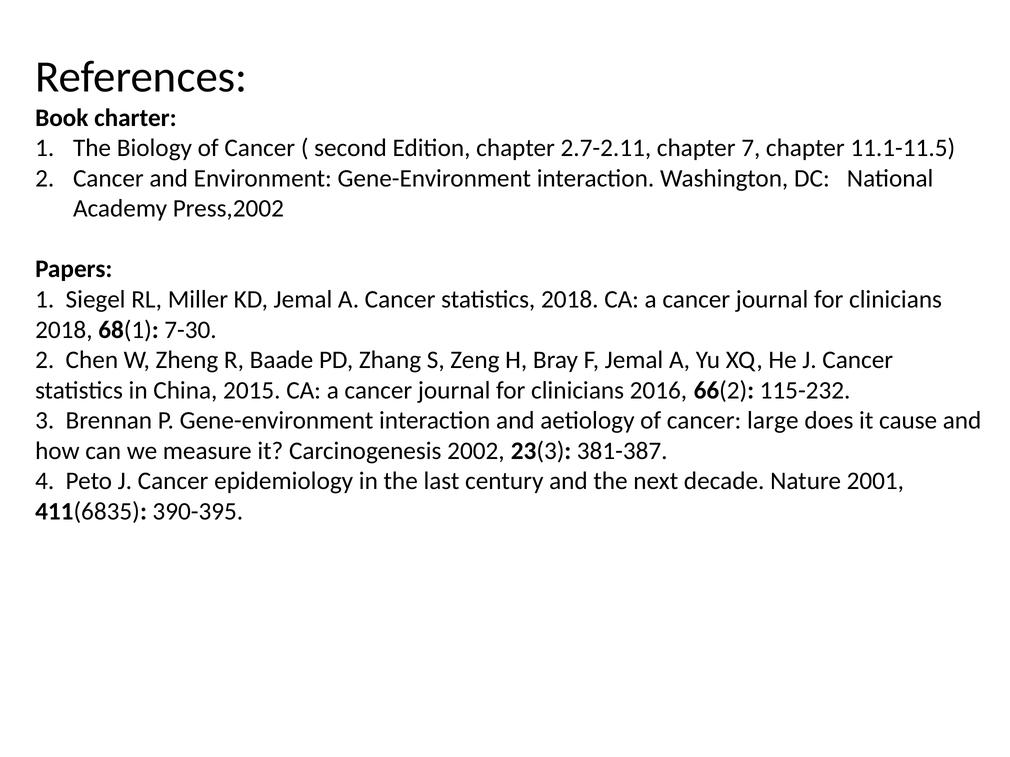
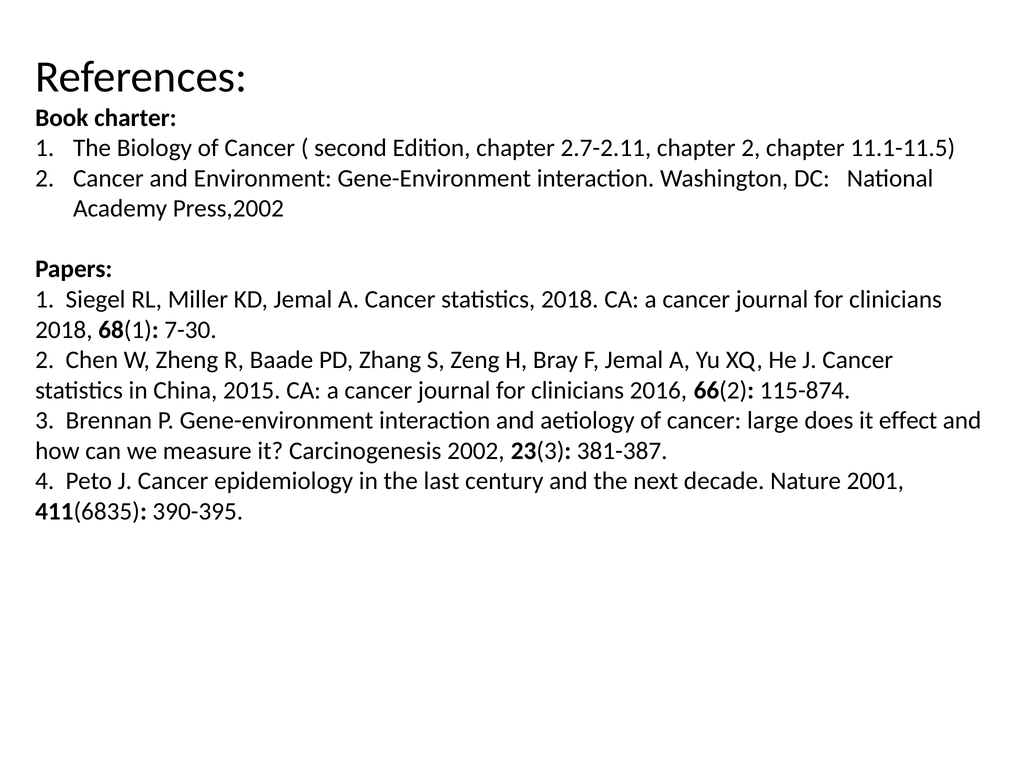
chapter 7: 7 -> 2 (751, 148)
115-232: 115-232 -> 115-874 (805, 391)
cause: cause -> effect (908, 421)
